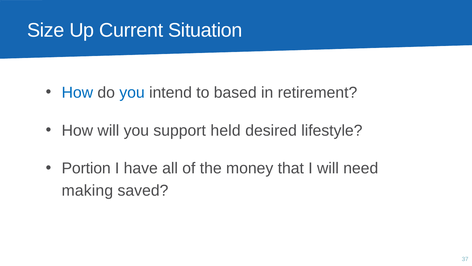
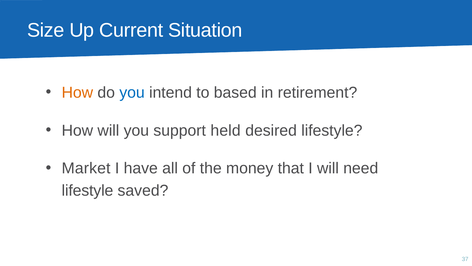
How colour: blue -> orange (77, 92)
Portion: Portion -> Market (86, 168)
making: making -> lifestyle (87, 190)
